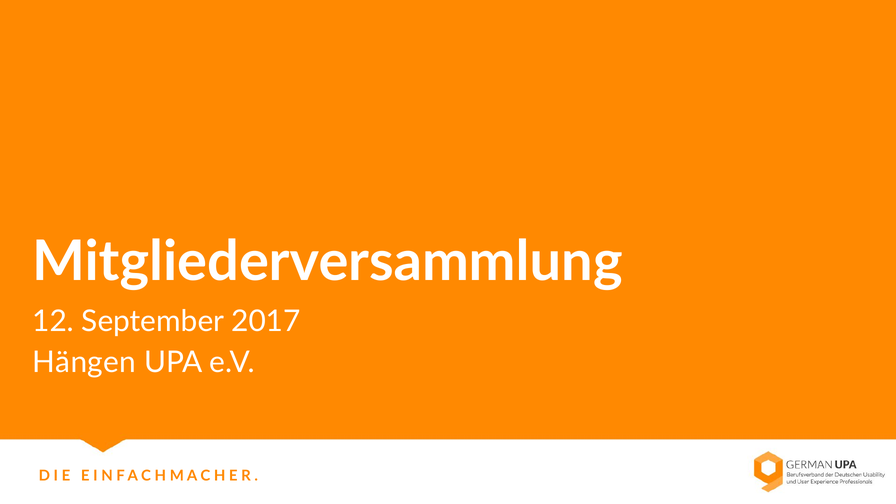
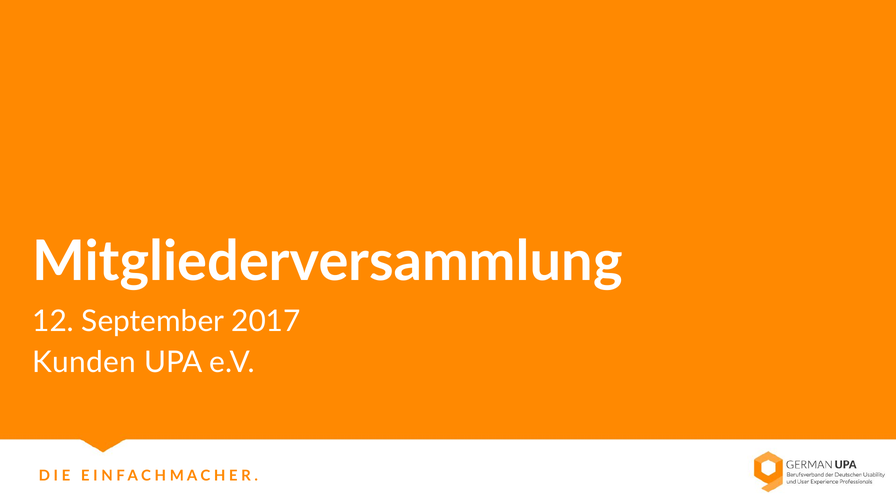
Hängen: Hängen -> Kunden (84, 362)
